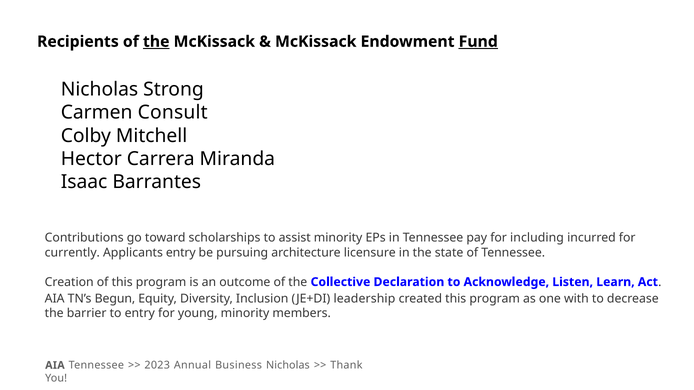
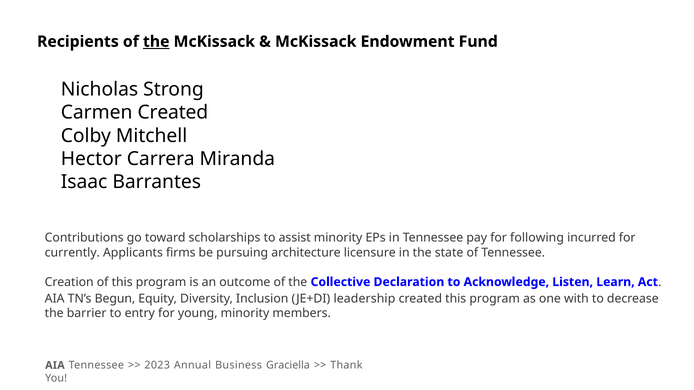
Fund underline: present -> none (478, 42)
Carmen Consult: Consult -> Created (173, 113)
including: including -> following (537, 238)
Applicants entry: entry -> firms (181, 253)
Business Nicholas: Nicholas -> Graciella (288, 366)
